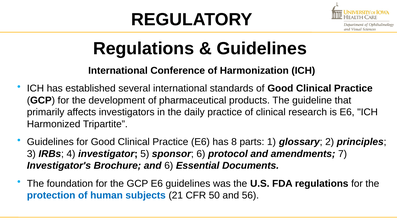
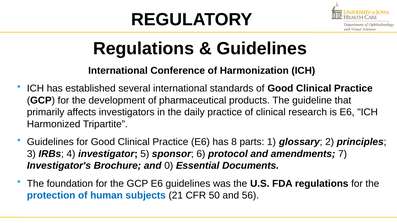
and 6: 6 -> 0 (169, 166)
